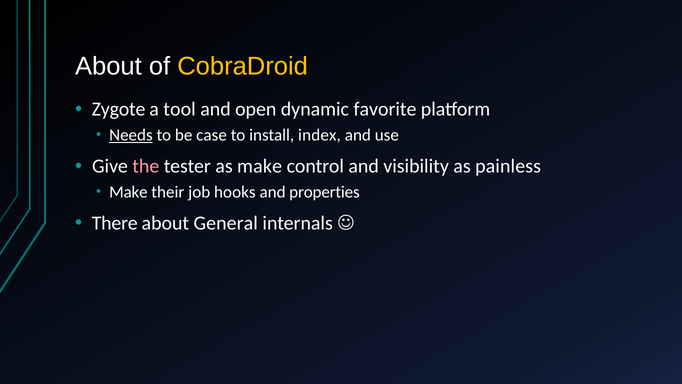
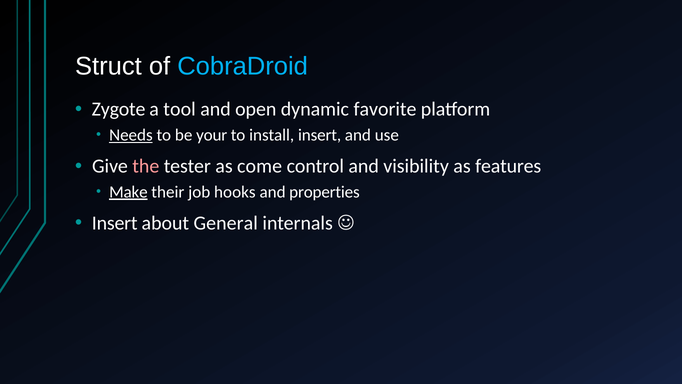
About: About -> Struct (108, 66)
CobraDroid colour: yellow -> light blue (243, 66)
case: case -> your (212, 135)
install index: index -> insert (320, 135)
as make: make -> come (260, 166)
painless: painless -> features (508, 166)
Make underline: none -> present (128, 192)
There: There -> Insert (115, 223)
